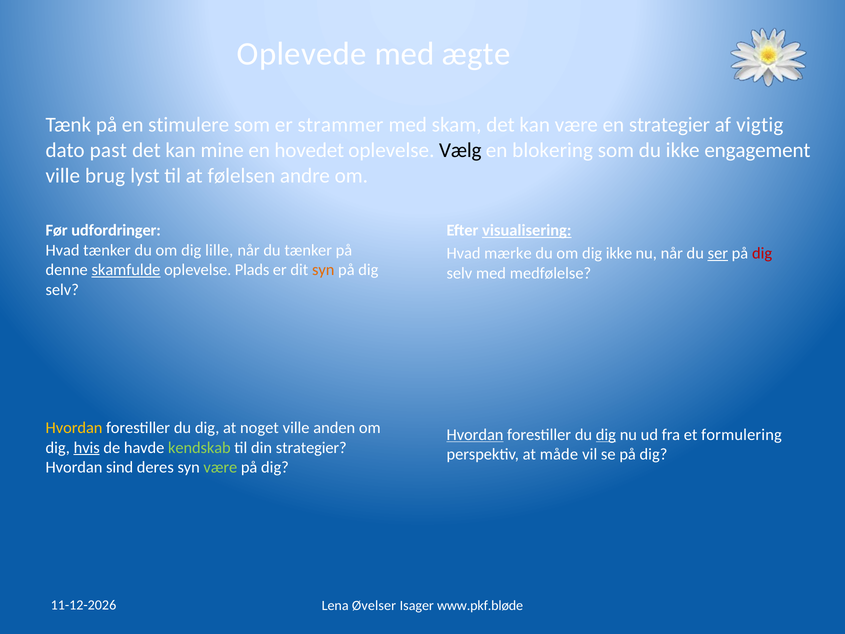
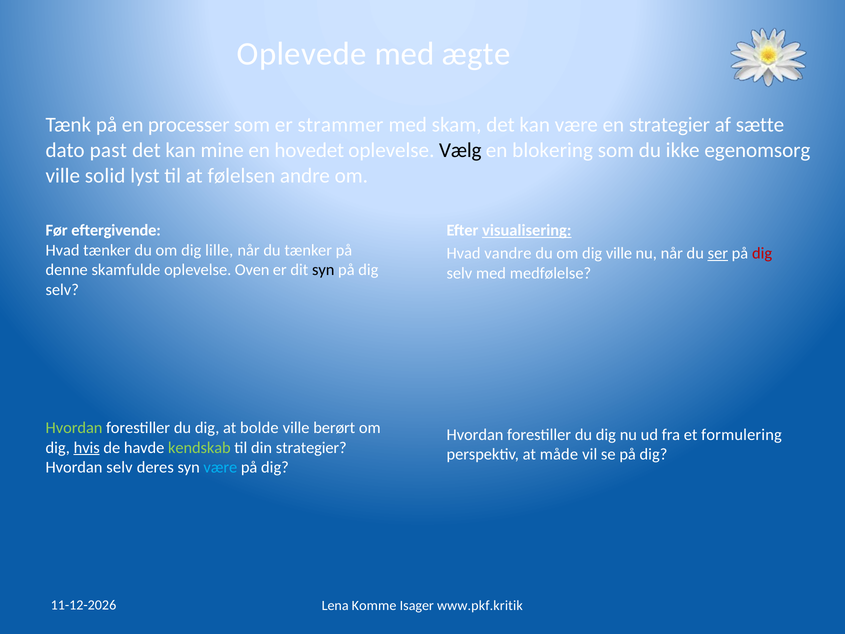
stimulere: stimulere -> processer (189, 125)
vigtig: vigtig -> sætte (760, 125)
engagement: engagement -> egenomsorg (757, 150)
brug: brug -> solid (105, 175)
udfordringer: udfordringer -> eftergivende (116, 230)
mærke: mærke -> vandre (508, 253)
dig ikke: ikke -> ville (619, 253)
skamfulde underline: present -> none (126, 270)
Plads: Plads -> Oven (252, 270)
syn colour: orange -> black (323, 270)
Hvordan colour: yellow -> light green (74, 428)
noget: noget -> bolde (259, 428)
anden: anden -> berørt (334, 428)
Hvordan underline: present -> none (475, 435)
dig underline: present -> none (606, 435)
Hvordan sind: sind -> selv (119, 467)
være colour: light green -> light blue (220, 467)
Øvelser: Øvelser -> Komme (374, 605)
www.pkf.bløde: www.pkf.bløde -> www.pkf.kritik (480, 605)
